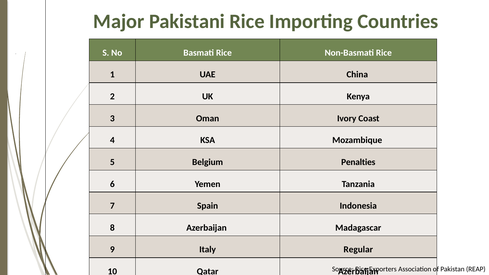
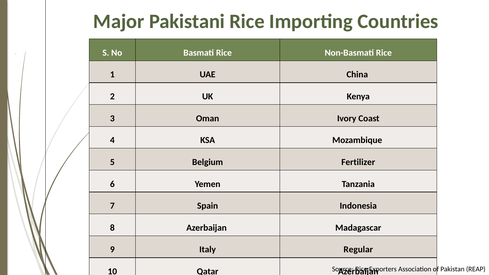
Penalties: Penalties -> Fertilizer (358, 162)
